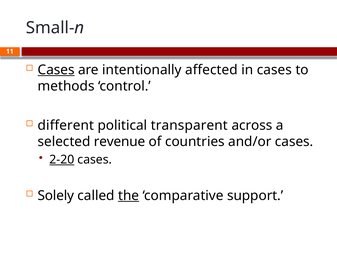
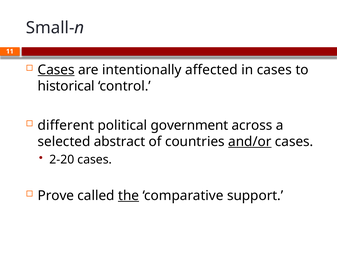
methods: methods -> historical (66, 86)
transparent: transparent -> government (189, 125)
revenue: revenue -> abstract (120, 141)
and/or underline: none -> present (250, 141)
2-20 underline: present -> none (62, 159)
Solely: Solely -> Prove (56, 195)
